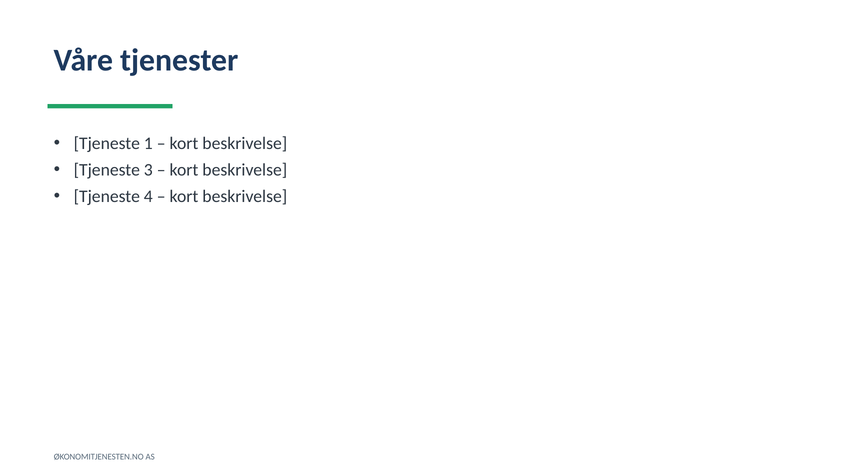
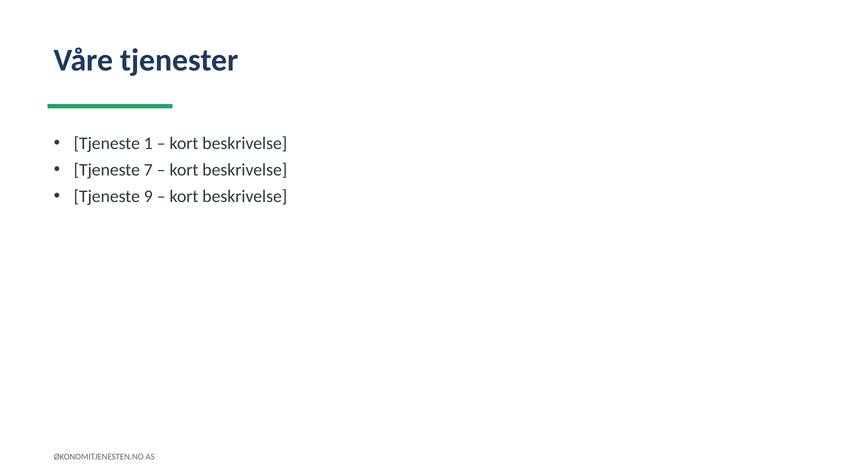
3: 3 -> 7 (148, 170)
4: 4 -> 9 (148, 196)
